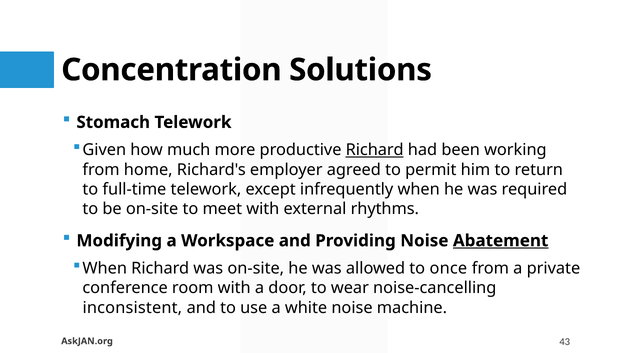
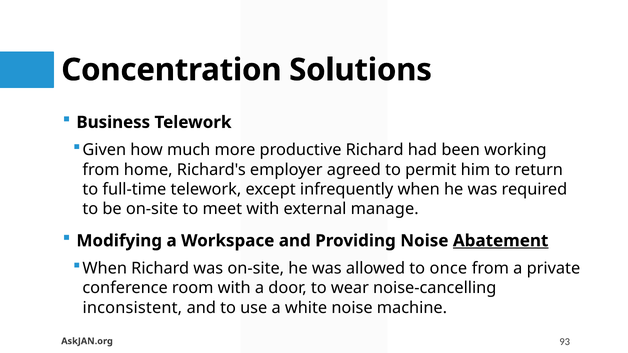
Stomach: Stomach -> Business (113, 122)
Richard underline: present -> none (375, 150)
rhythms: rhythms -> manage (385, 209)
43: 43 -> 93 (565, 342)
